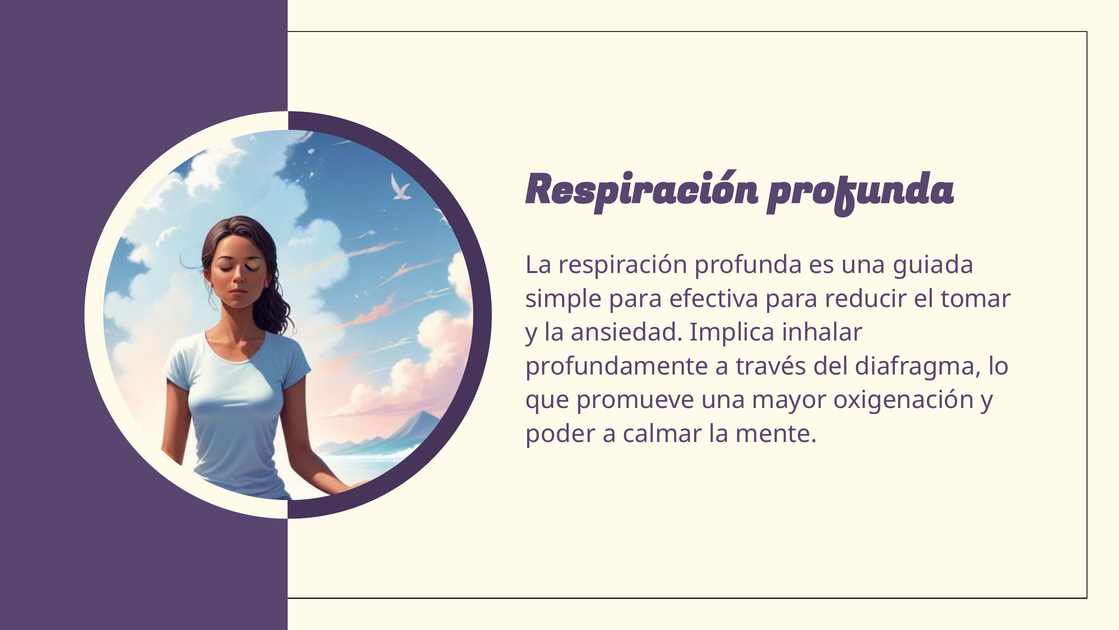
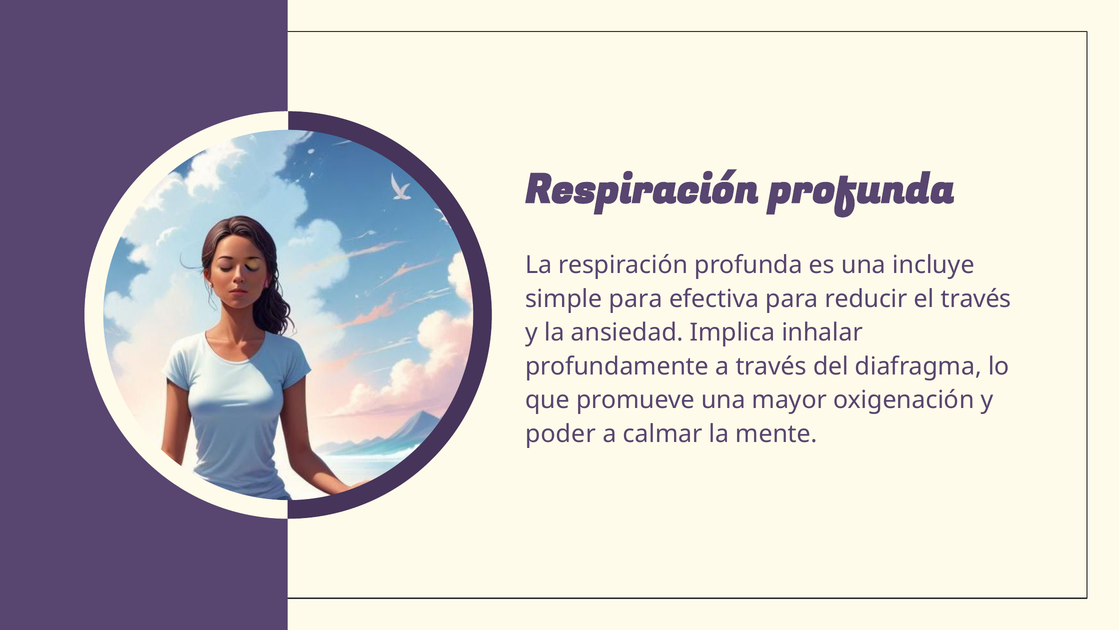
guiada: guiada -> incluye (933, 265)
el tomar: tomar -> través (976, 299)
